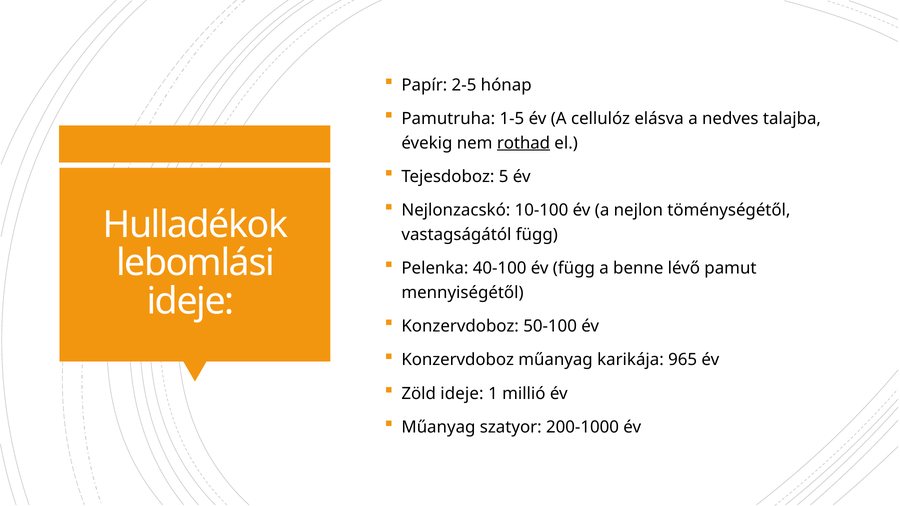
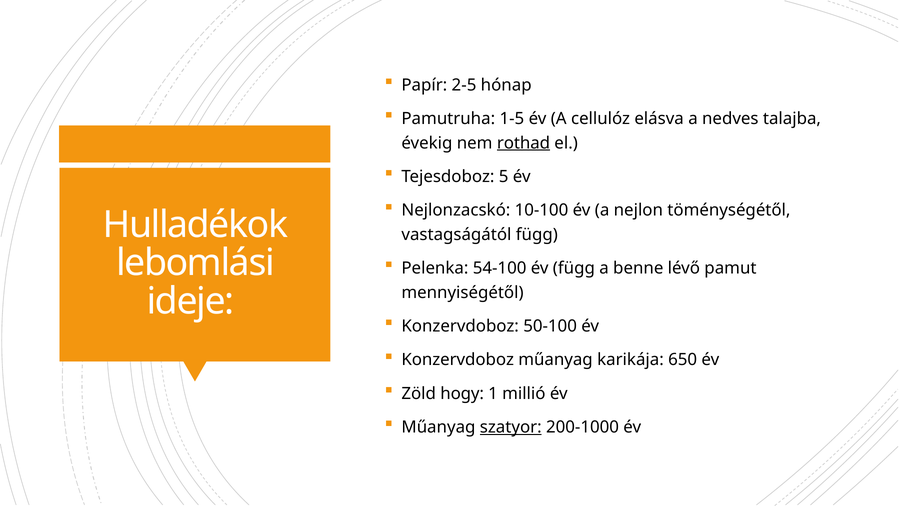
40-100: 40-100 -> 54-100 (500, 268)
965: 965 -> 650 (683, 360)
Zöld ideje: ideje -> hogy (462, 394)
szatyor underline: none -> present (511, 427)
